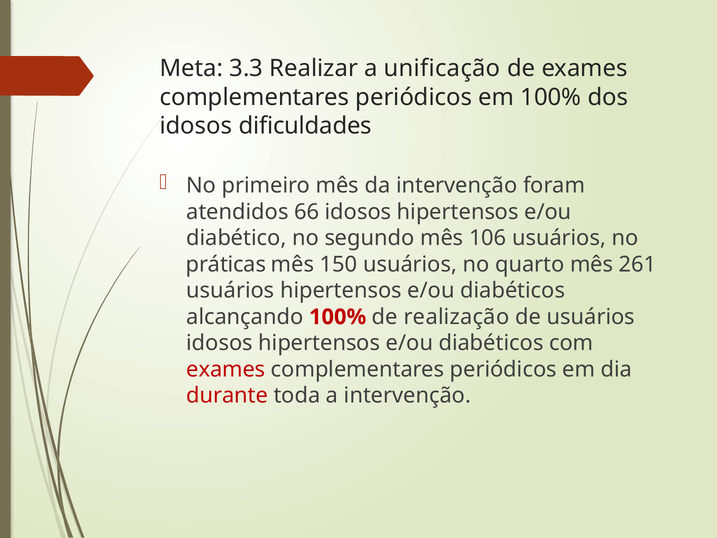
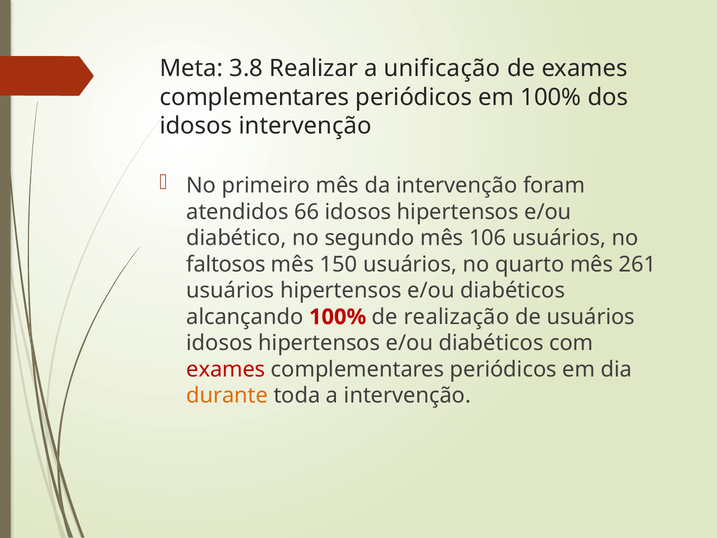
3.3: 3.3 -> 3.8 (246, 69)
idosos dificuldades: dificuldades -> intervenção (305, 126)
práticas: práticas -> faltosos (226, 264)
durante colour: red -> orange (227, 395)
